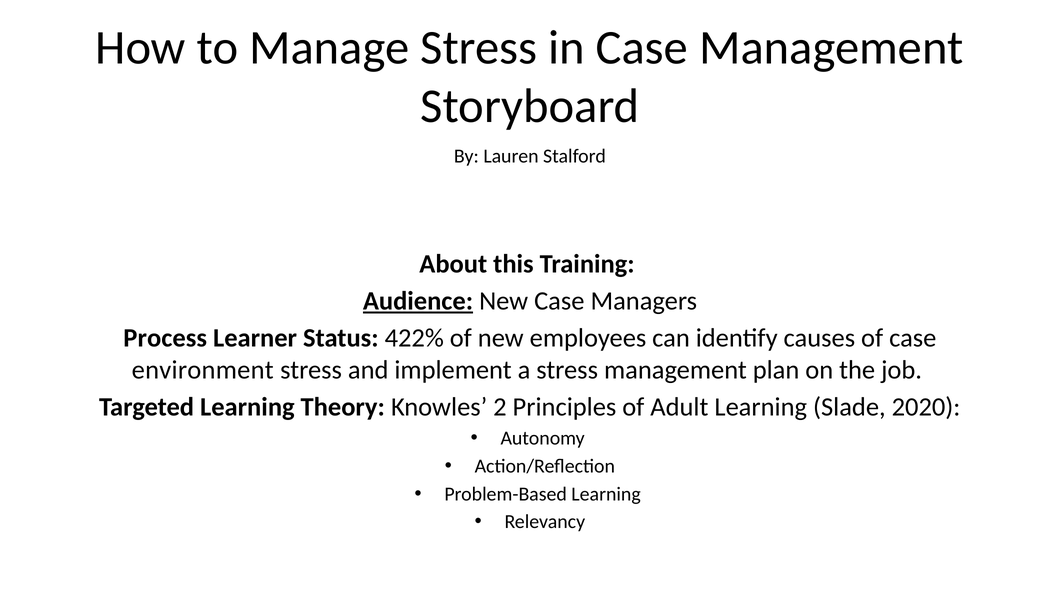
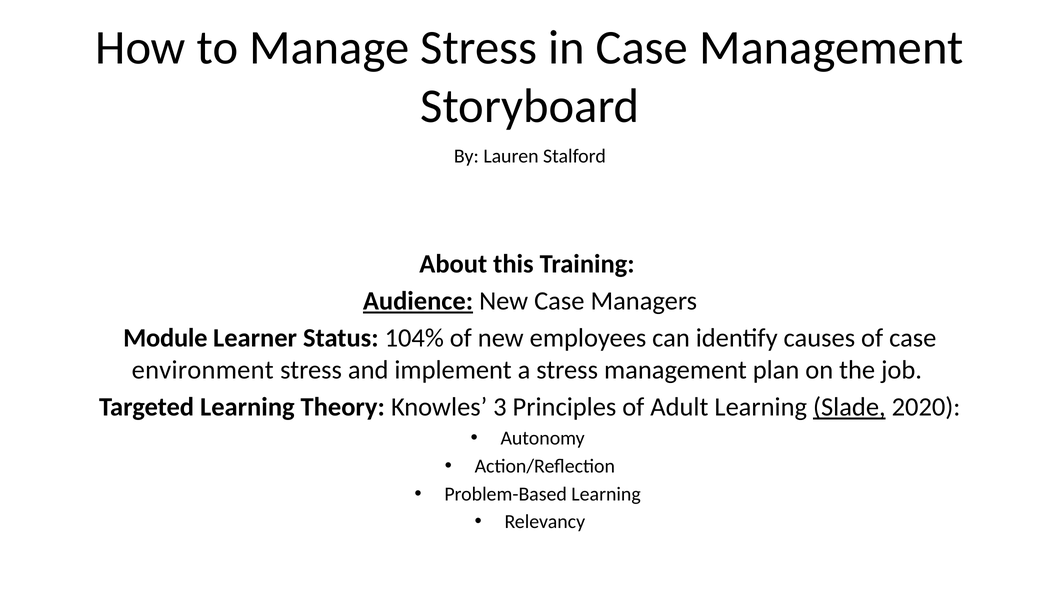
Process: Process -> Module (165, 338)
422%: 422% -> 104% (414, 338)
2: 2 -> 3 (500, 407)
Slade underline: none -> present (849, 407)
